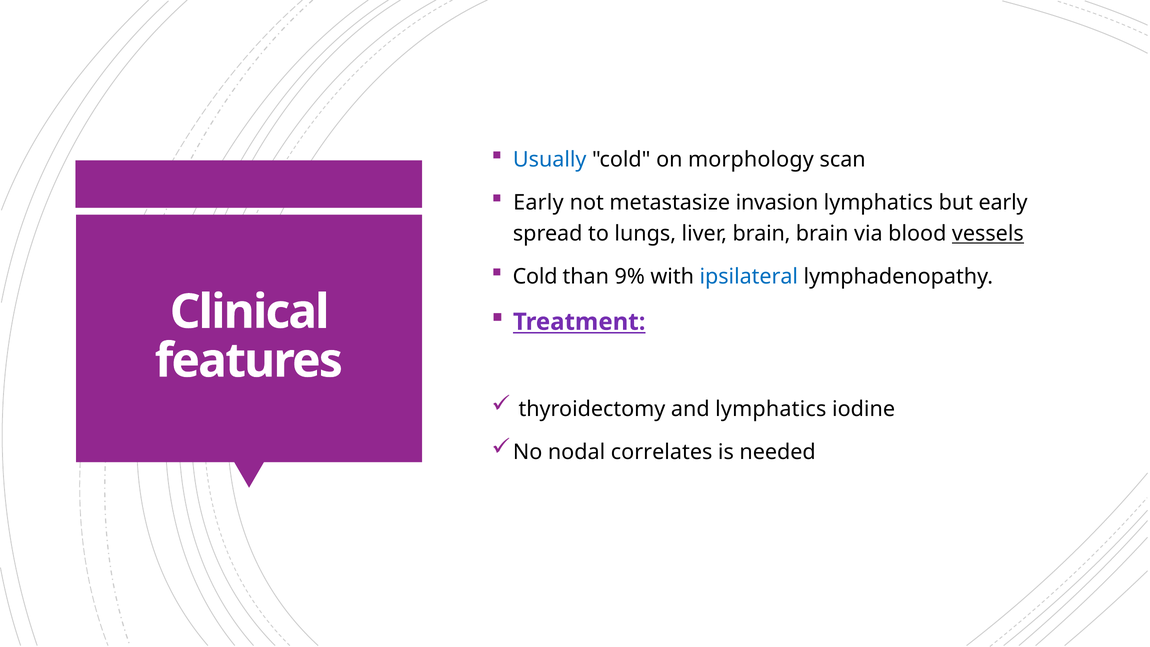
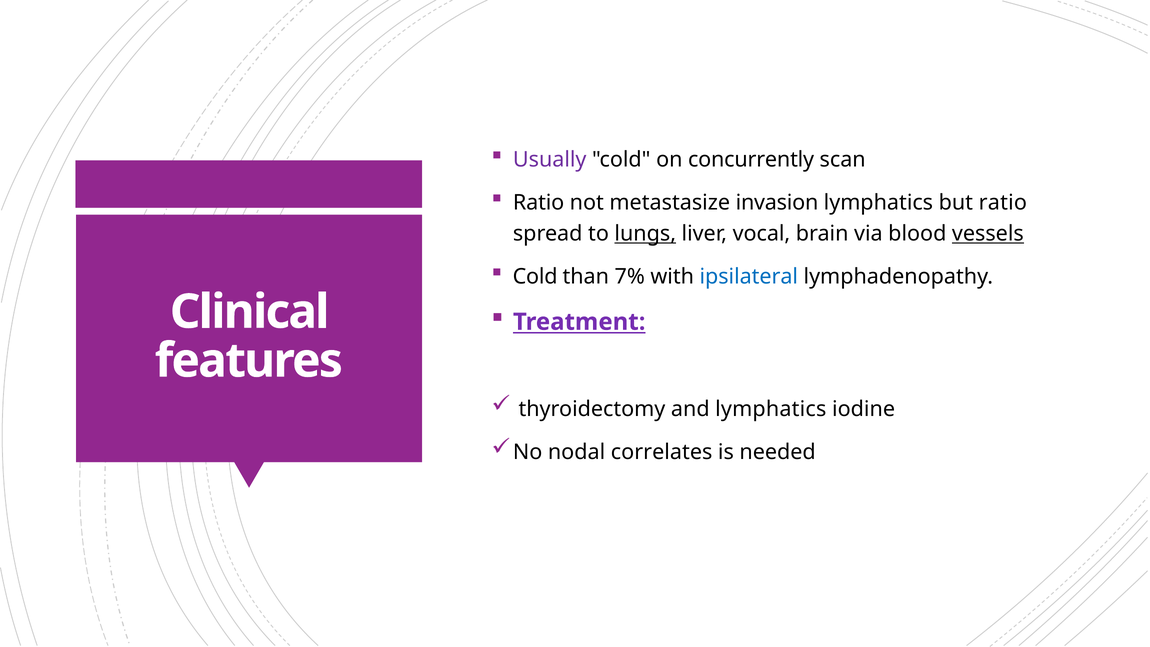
Usually colour: blue -> purple (550, 160)
morphology: morphology -> concurrently (751, 160)
Early: Early -> Ratio (539, 203)
but early: early -> ratio (1003, 203)
lungs underline: none -> present (645, 234)
liver brain: brain -> vocal (761, 234)
9%: 9% -> 7% (630, 277)
